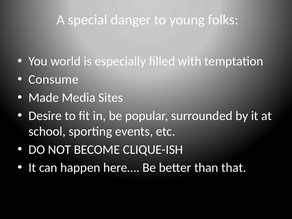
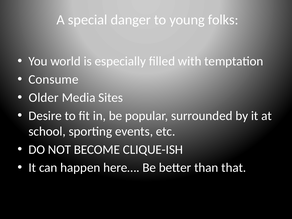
Made: Made -> Older (44, 98)
